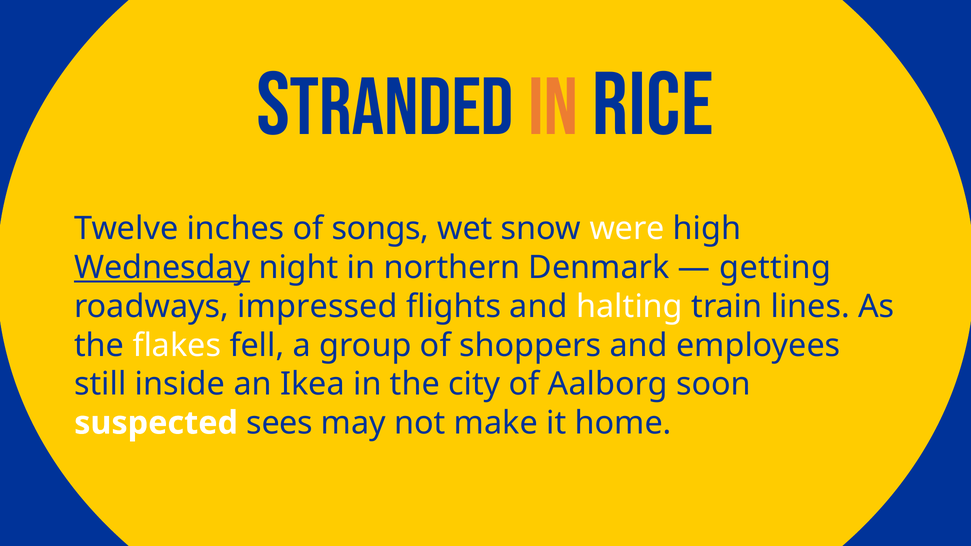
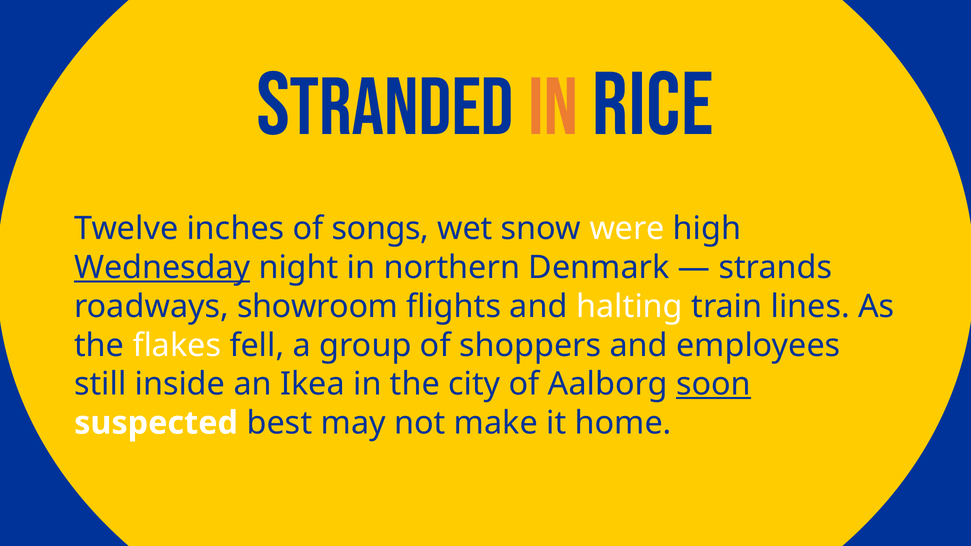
getting: getting -> strands (775, 268)
impressed: impressed -> showroom (318, 307)
soon underline: none -> present (713, 384)
sees: sees -> best (279, 423)
